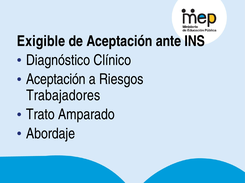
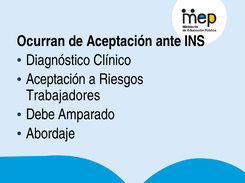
Exigible: Exigible -> Ocurran (41, 41)
Trato: Trato -> Debe (41, 115)
